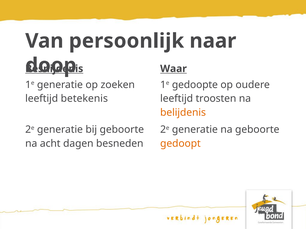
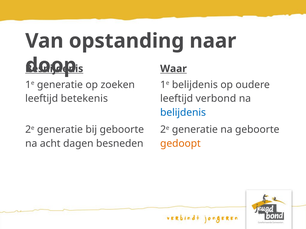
persoonlijk: persoonlijk -> opstanding (127, 41)
1e gedoopte: gedoopte -> belijdenis (195, 85)
troosten: troosten -> verbond (216, 99)
belijdenis colour: orange -> blue (183, 113)
